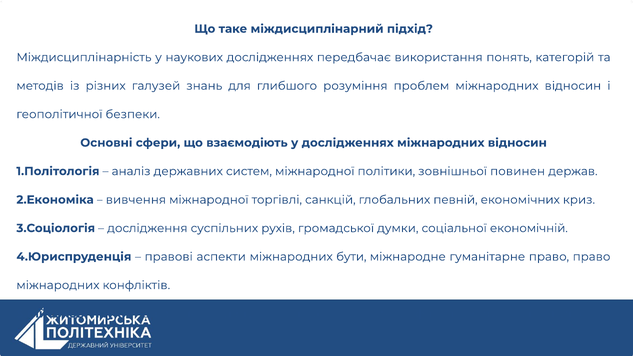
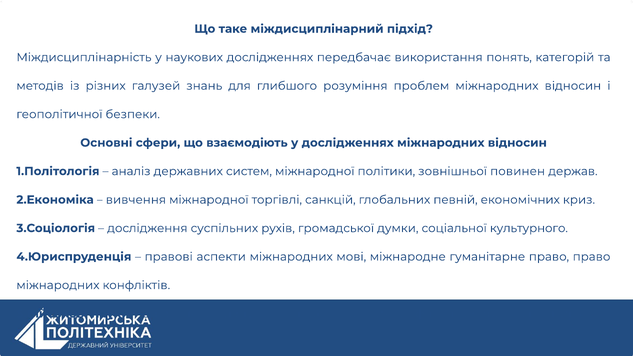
економічній: економічній -> культурного (529, 228)
бути: бути -> мові (351, 257)
